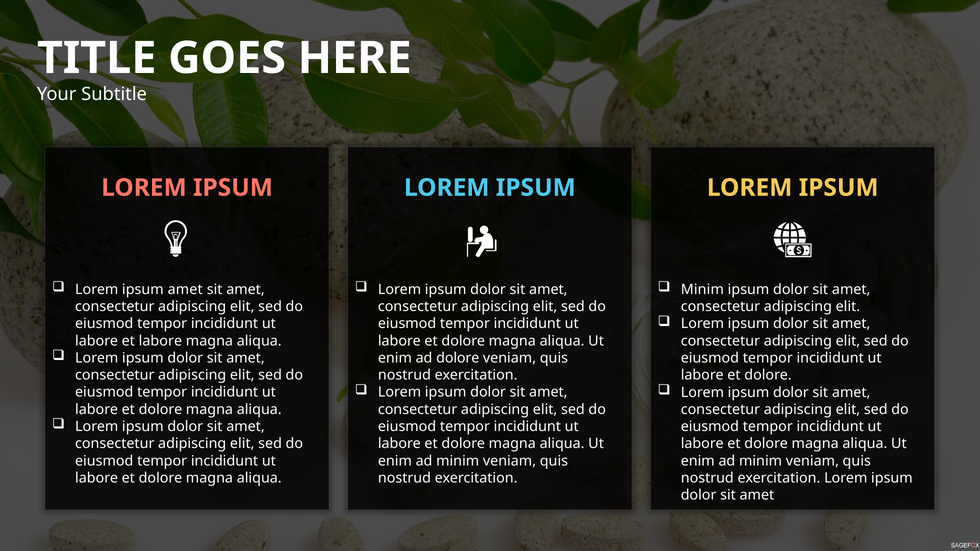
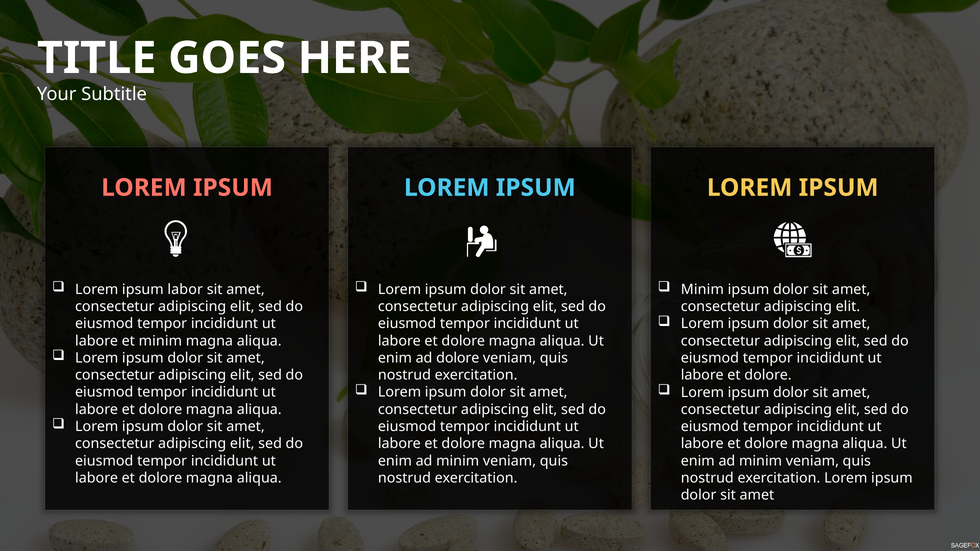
ipsum amet: amet -> labor (185, 289)
et labore: labore -> minim (160, 341)
